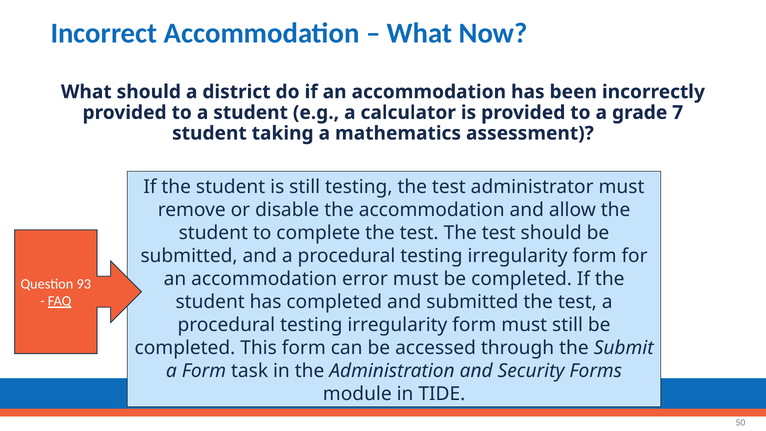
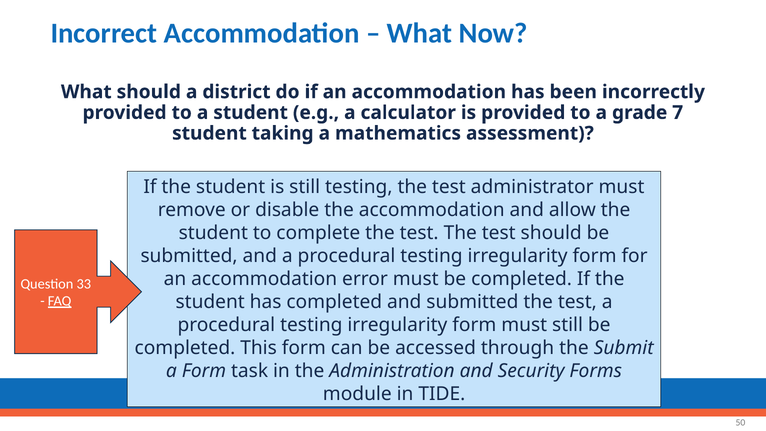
93: 93 -> 33 (84, 284)
